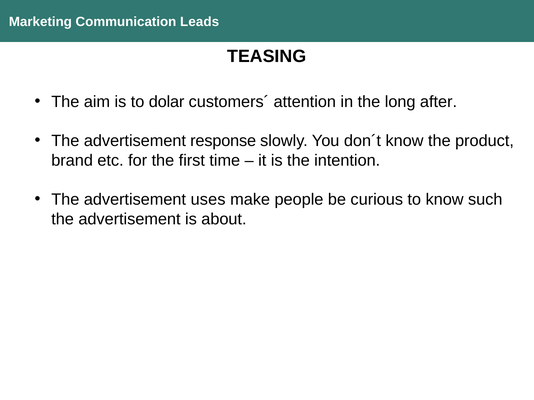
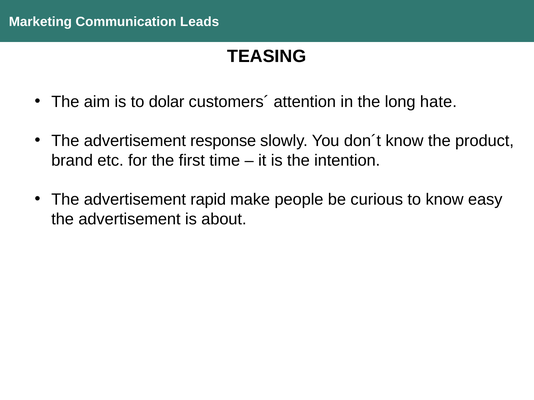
after: after -> hate (438, 102)
uses: uses -> rapid (208, 200)
such: such -> easy (485, 200)
